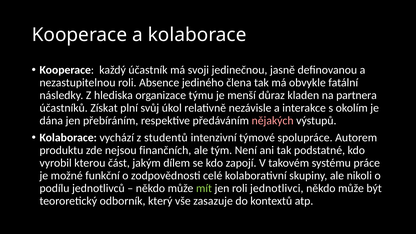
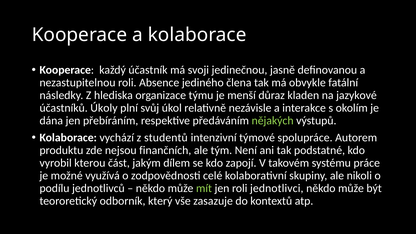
partnera: partnera -> jazykové (356, 95)
Získat: Získat -> Úkoly (104, 108)
nějakých colour: pink -> light green (273, 121)
funkční: funkční -> využívá (103, 176)
